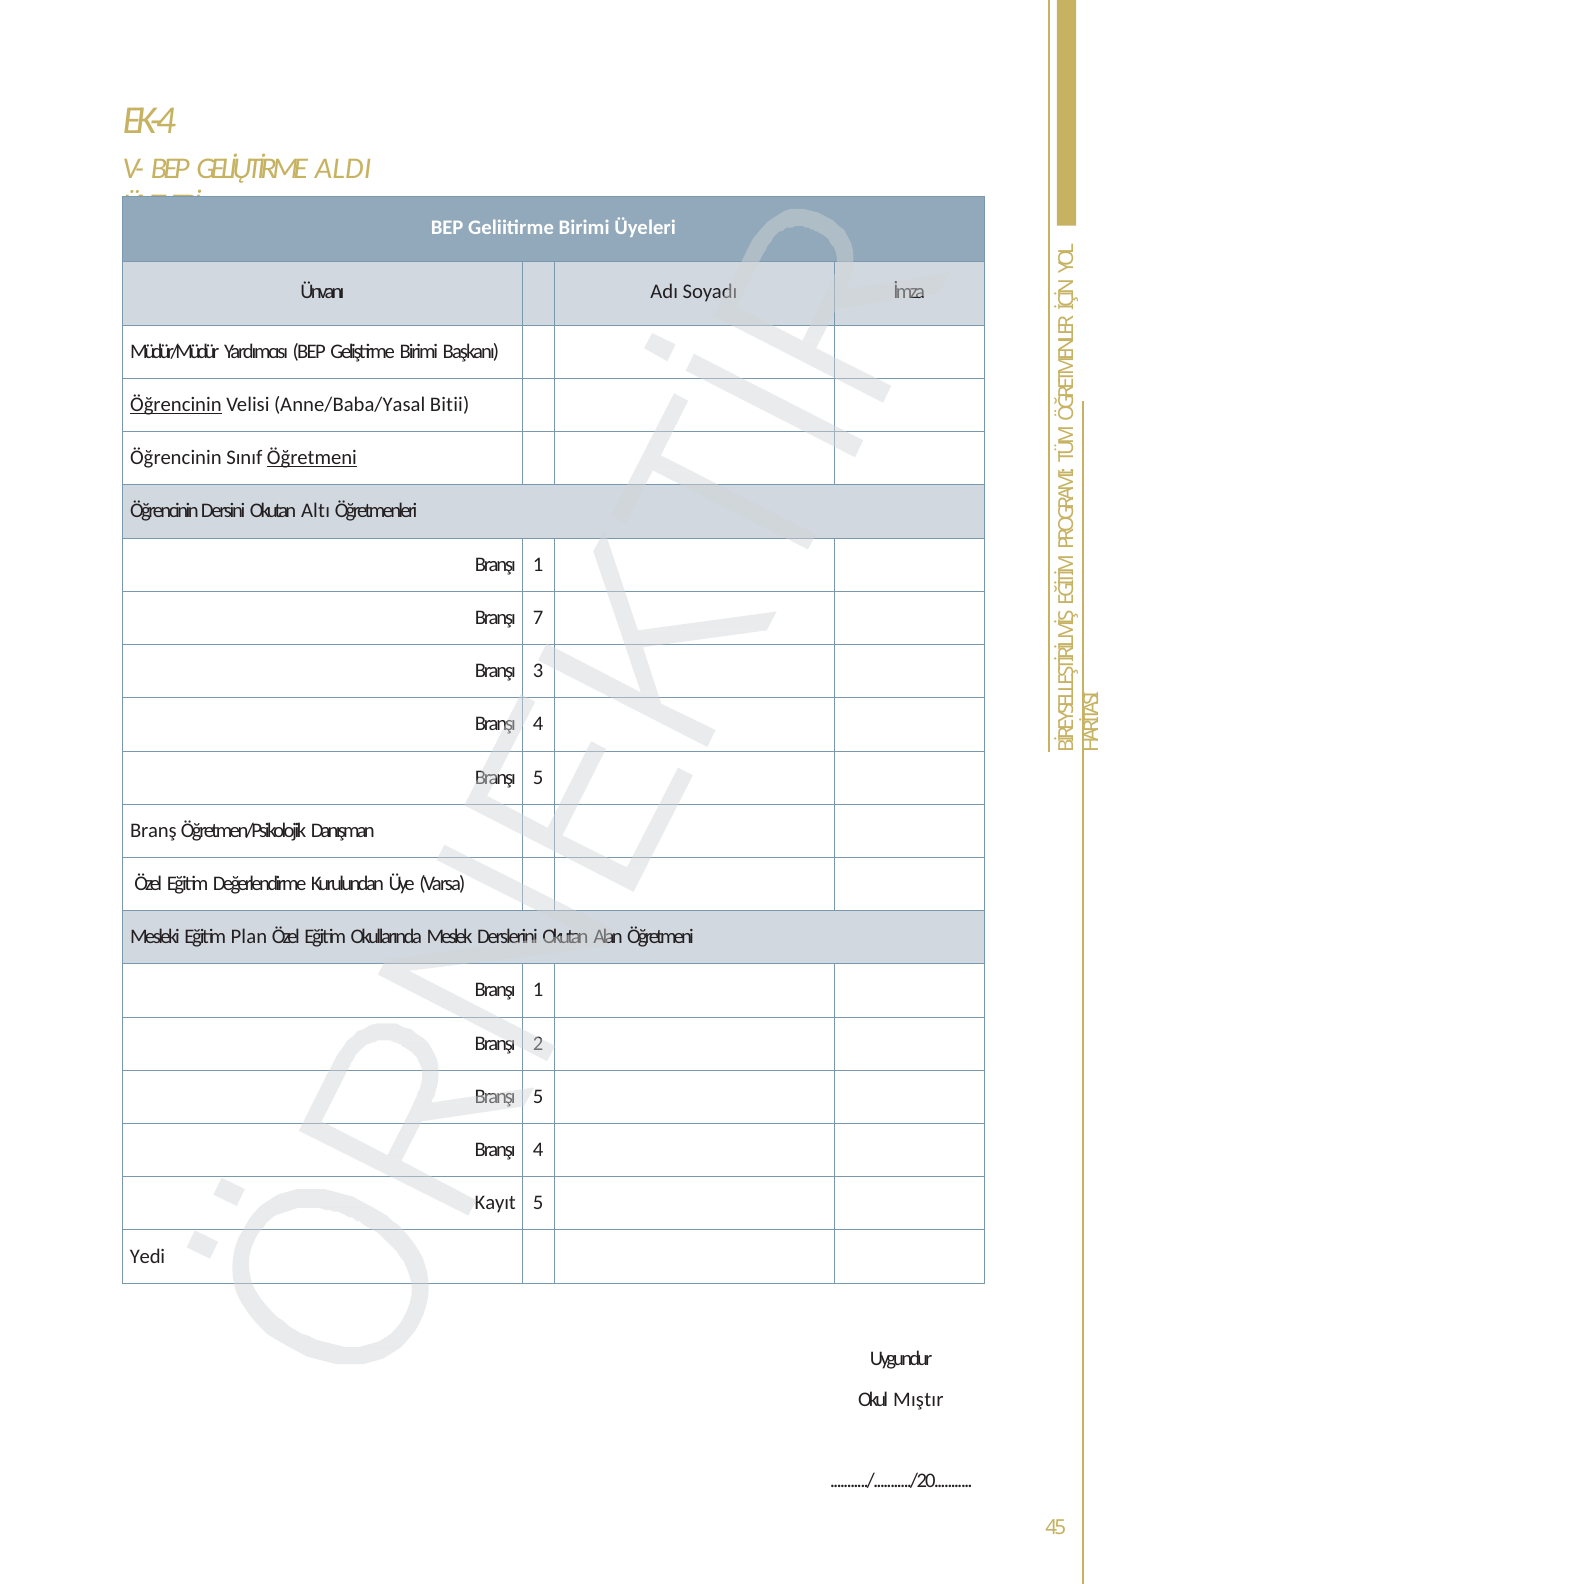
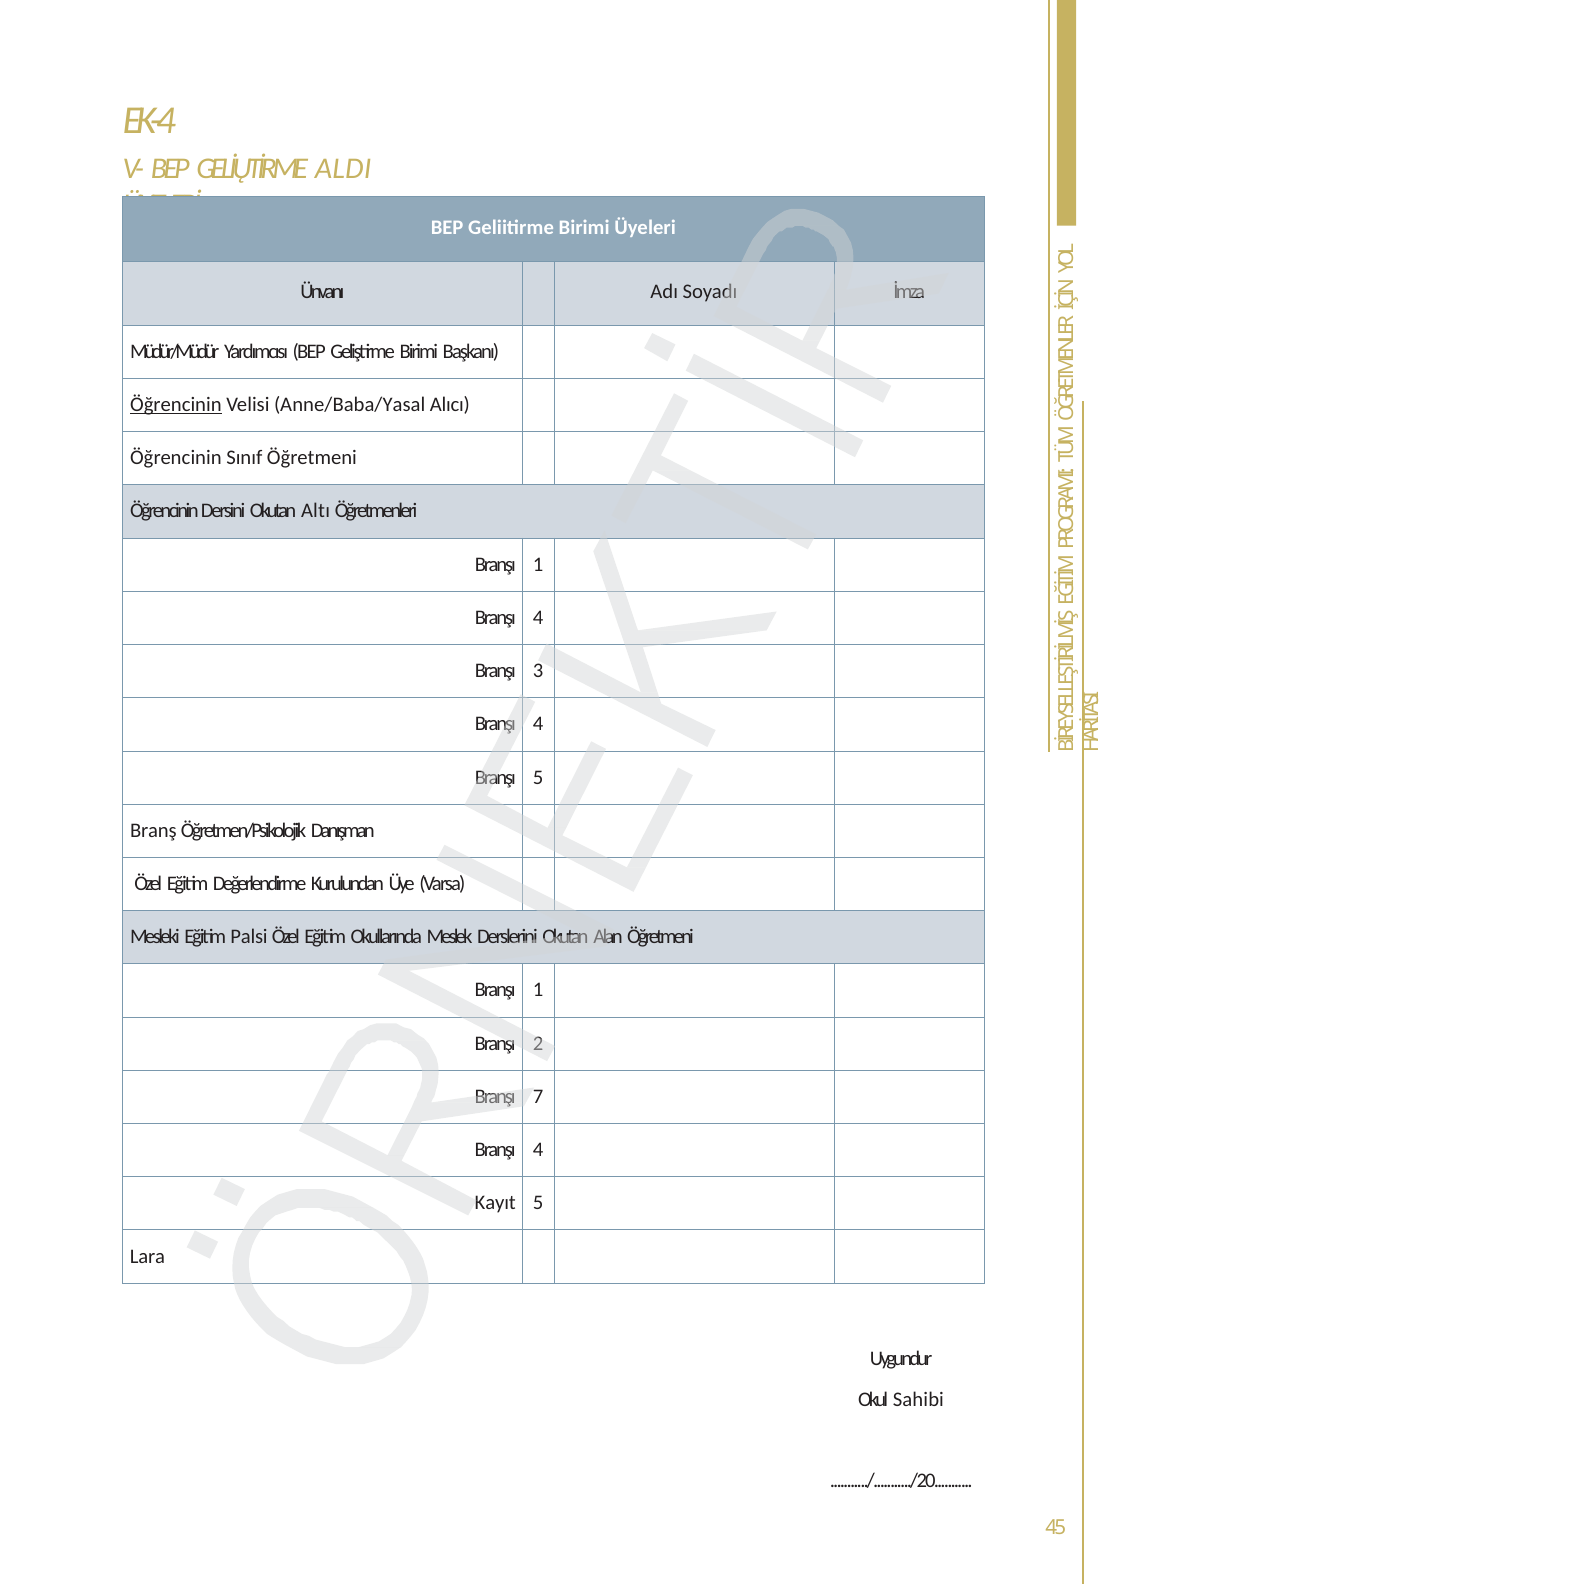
Bitii: Bitii -> Alıcı (450, 405)
Öğretmeni underline: present -> none (312, 458)
7: 7 -> 4 (538, 618)
Plan: Plan -> Palsi (249, 937)
5: 5 -> 7 (538, 1097)
Yedi: Yedi -> Lara (148, 1256)
Mıştır: Mıştır -> Sahibi (918, 1400)
